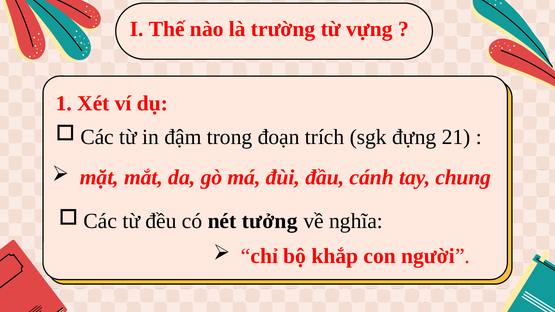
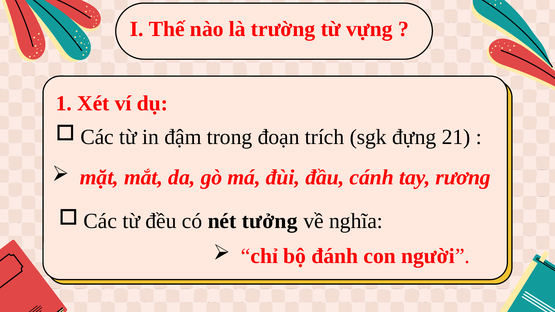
chung: chung -> rương (463, 178)
khắp: khắp -> đánh (335, 256)
